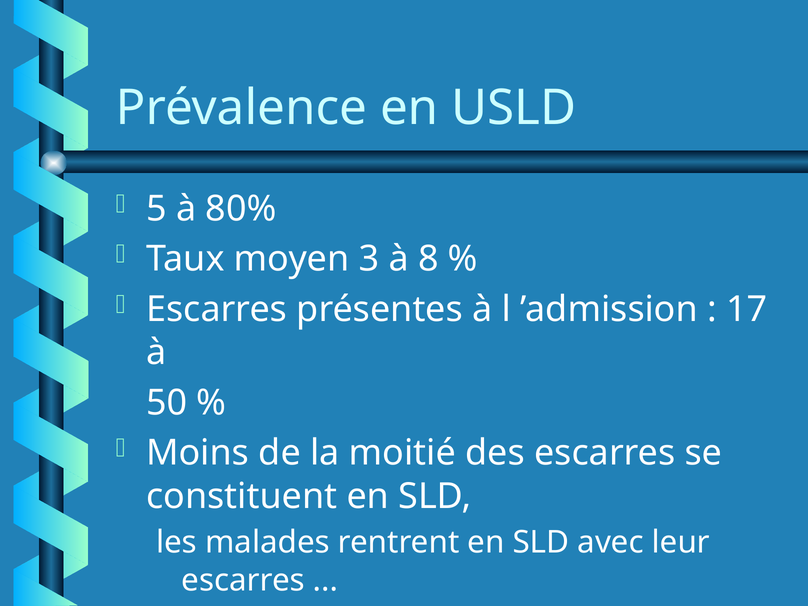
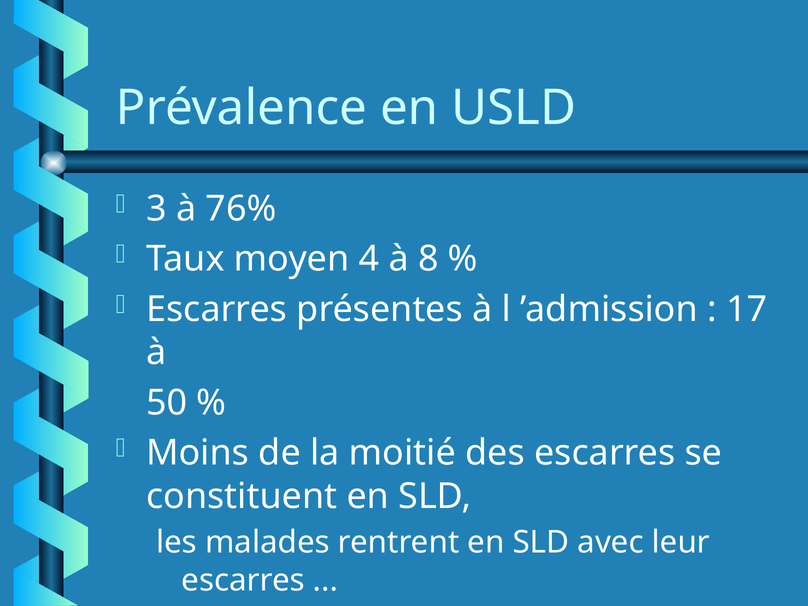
5: 5 -> 3 (156, 209)
80%: 80% -> 76% (241, 209)
3: 3 -> 4 (369, 259)
